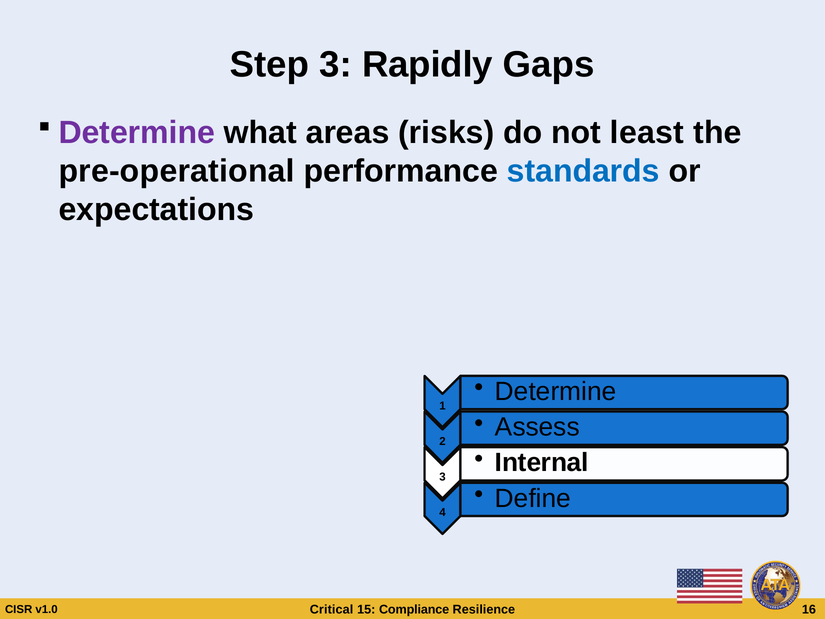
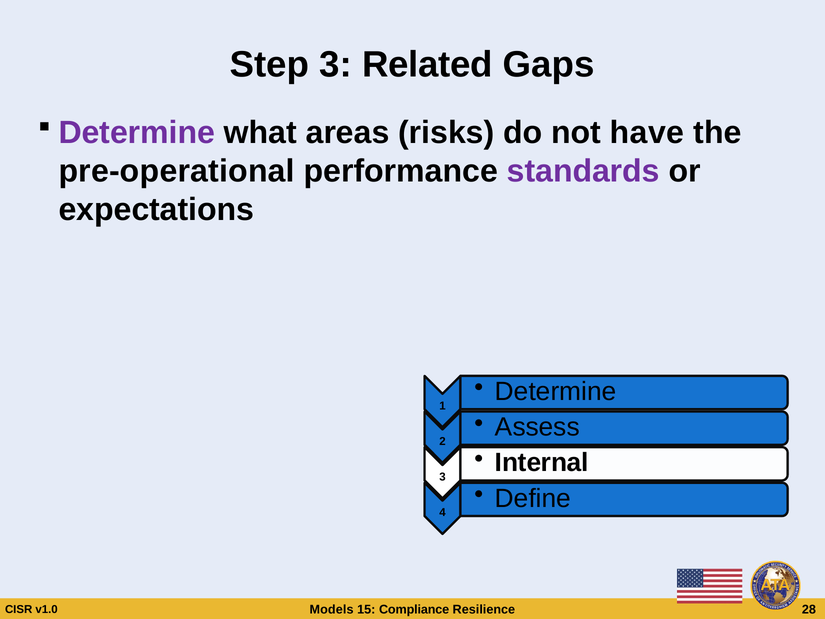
Rapidly: Rapidly -> Related (427, 64)
least: least -> have (647, 132)
standards colour: blue -> purple (583, 171)
Critical: Critical -> Models (332, 609)
16: 16 -> 28 (809, 609)
